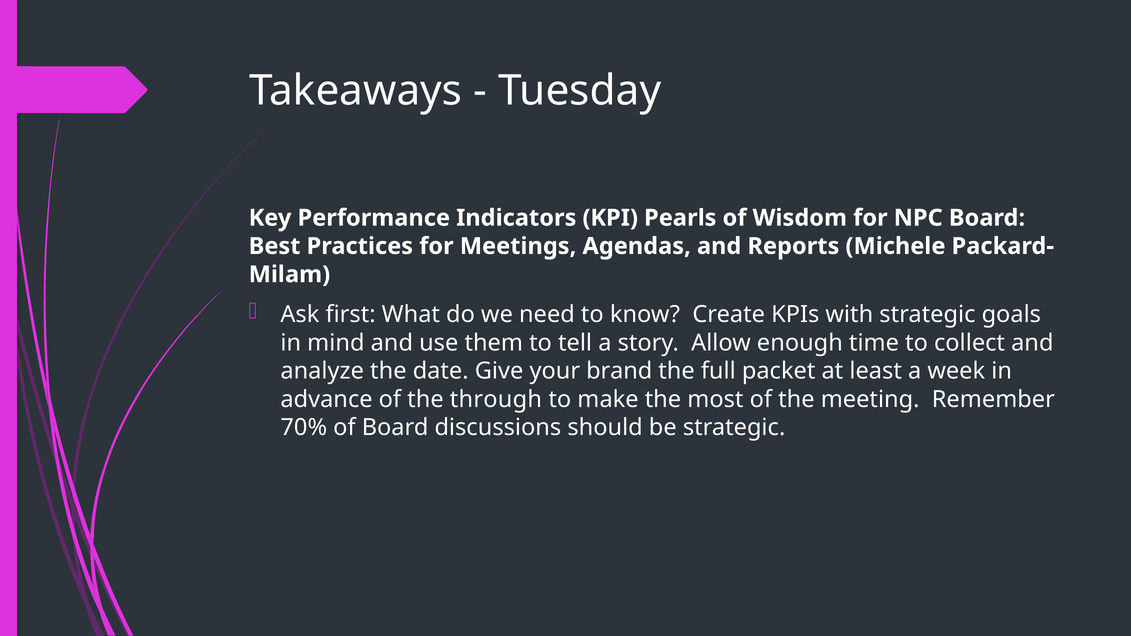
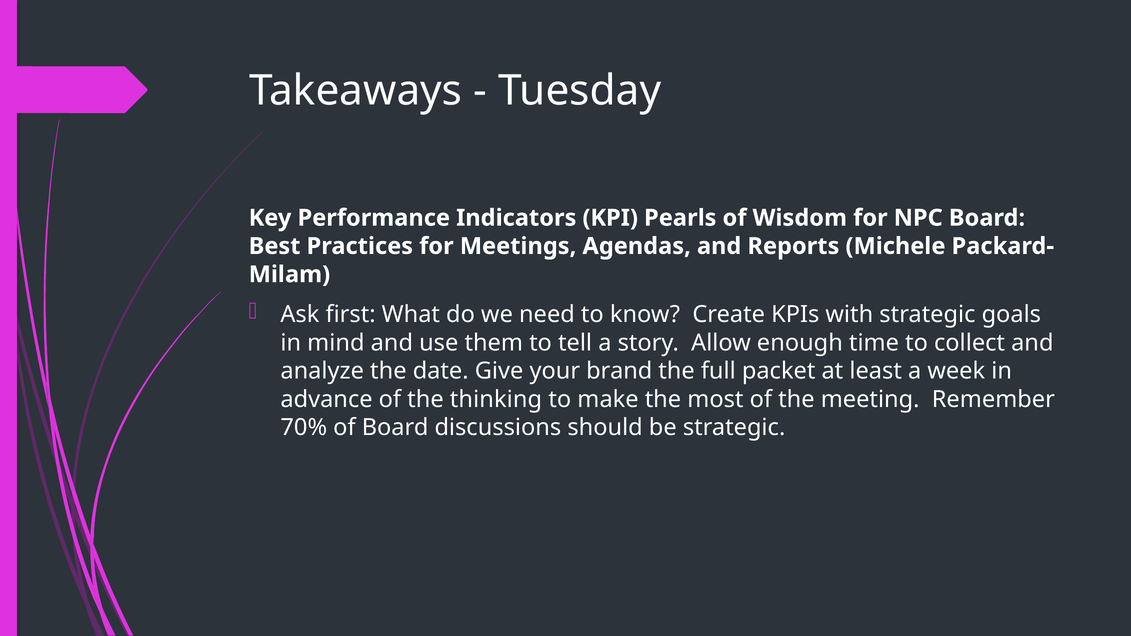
through: through -> thinking (496, 399)
